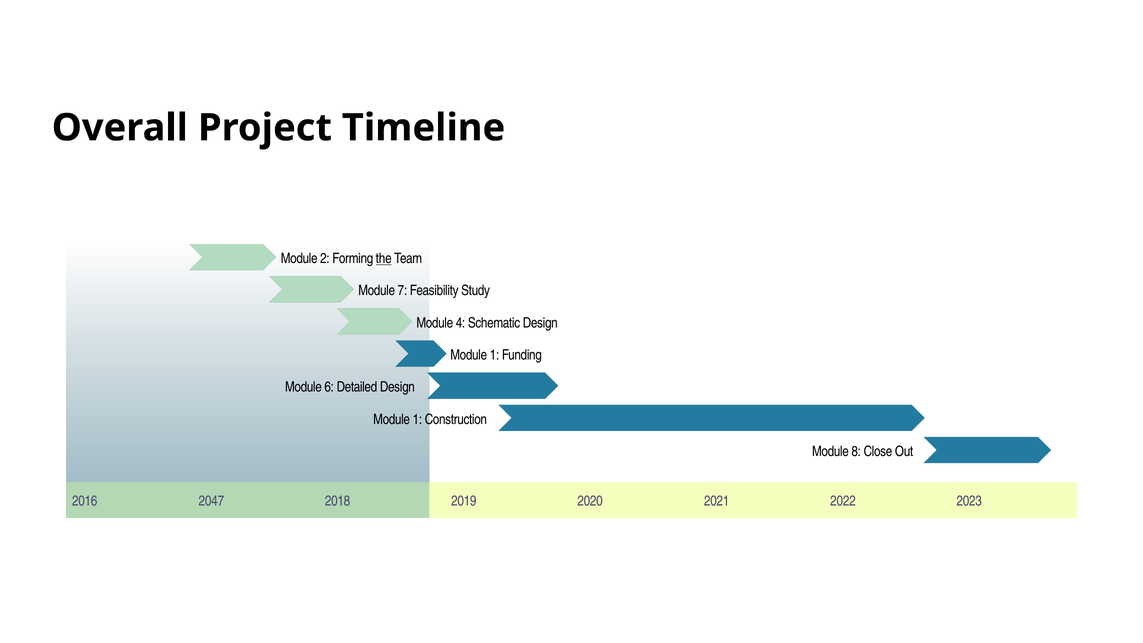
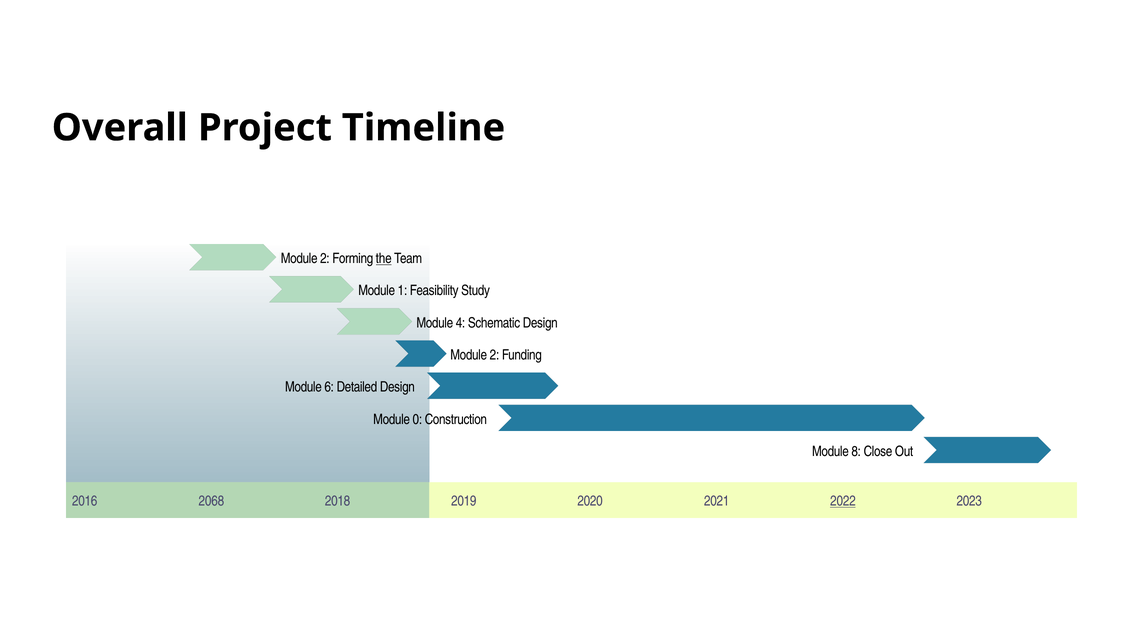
7: 7 -> 1 (402, 291)
1: 1 -> 2 (494, 355)
1: 1 -> 0 (417, 419)
2047: 2047 -> 2068 (211, 501)
2022 underline: none -> present (843, 501)
